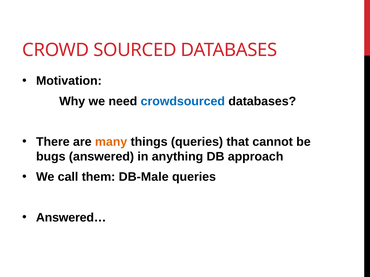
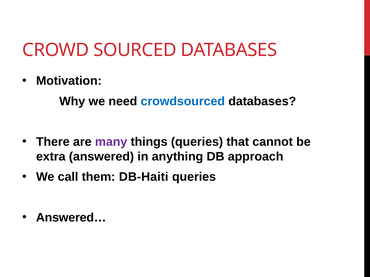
many colour: orange -> purple (111, 142)
bugs: bugs -> extra (51, 157)
DB-Male: DB-Male -> DB-Haiti (144, 177)
